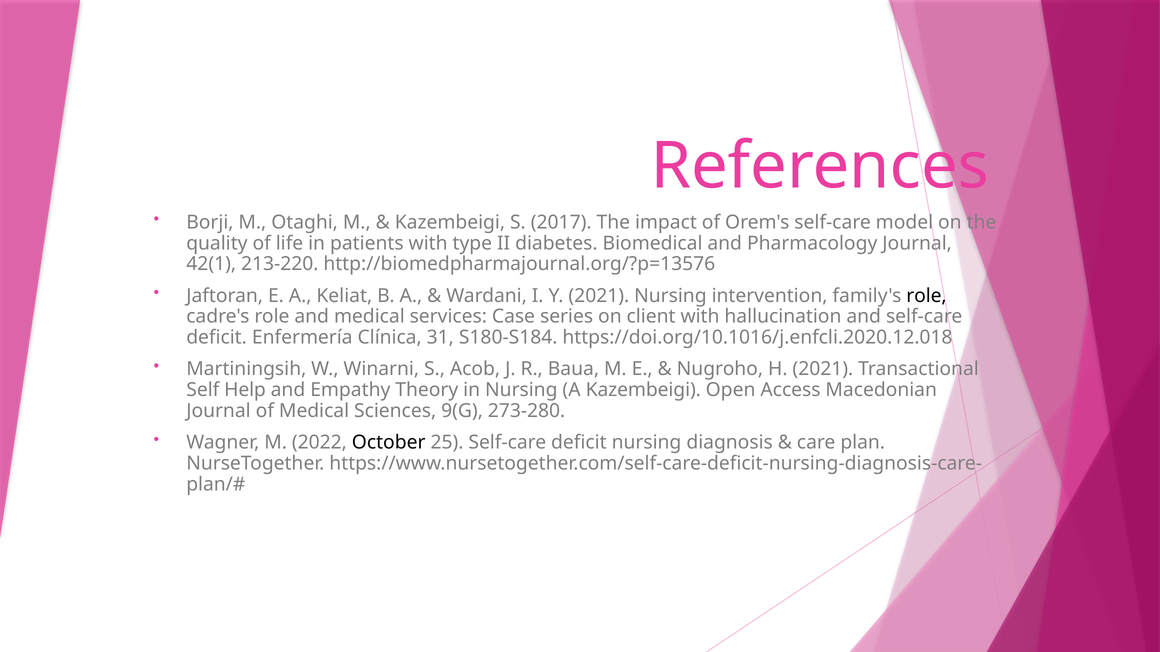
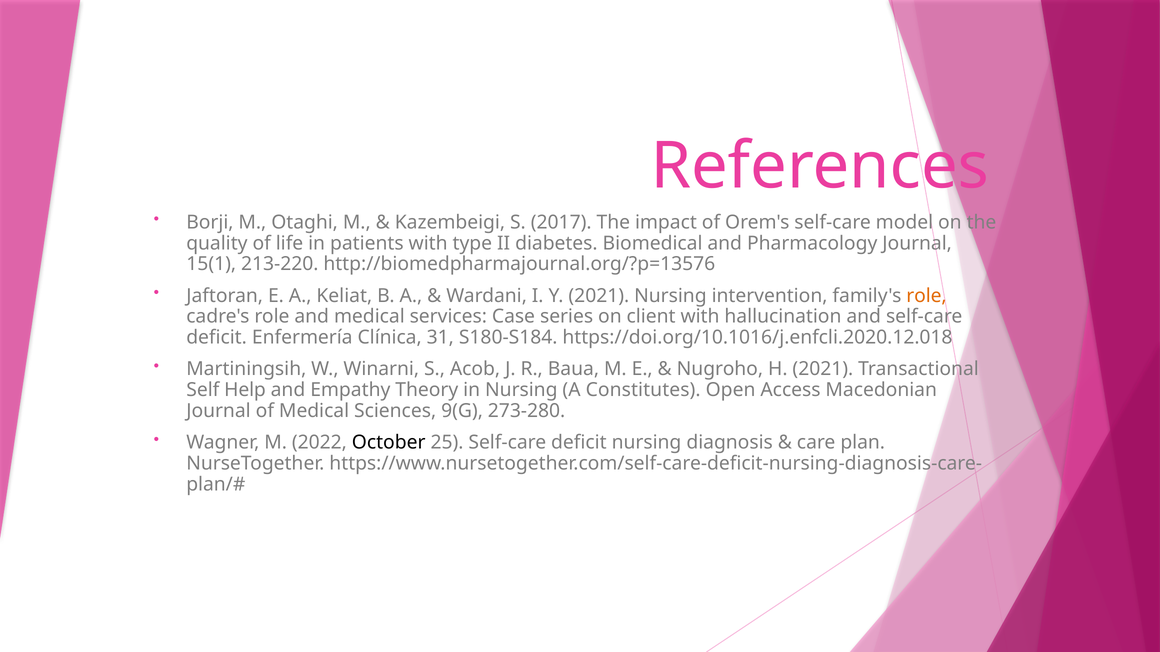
42(1: 42(1 -> 15(1 (211, 264)
role colour: black -> orange (926, 296)
A Kazembeigi: Kazembeigi -> Constitutes (643, 390)
